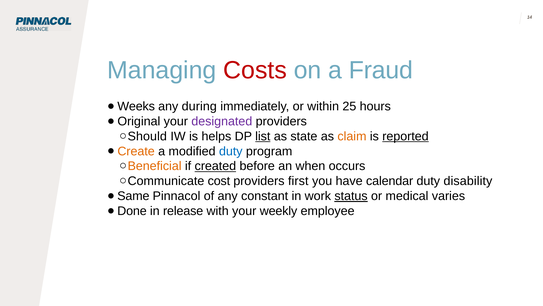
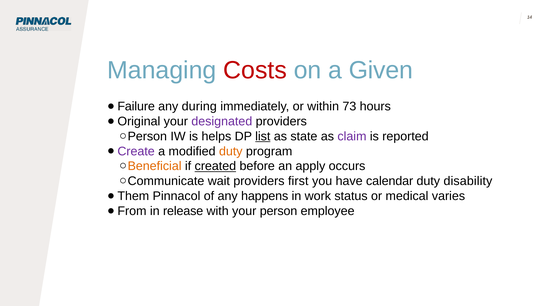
Fraud: Fraud -> Given (381, 70)
Weeks: Weeks -> Failure (136, 106)
25: 25 -> 73 (349, 106)
Should: Should -> Person (147, 136)
claim colour: orange -> purple (352, 136)
reported underline: present -> none (405, 136)
Create colour: orange -> purple (136, 151)
duty colour: blue -> orange (231, 151)
when: when -> apply (310, 166)
cost: cost -> wait (219, 181)
Same: Same -> Them (133, 196)
constant: constant -> happens (265, 196)
status underline: present -> none (351, 196)
Done: Done -> From (132, 211)
your weekly: weekly -> person (279, 211)
